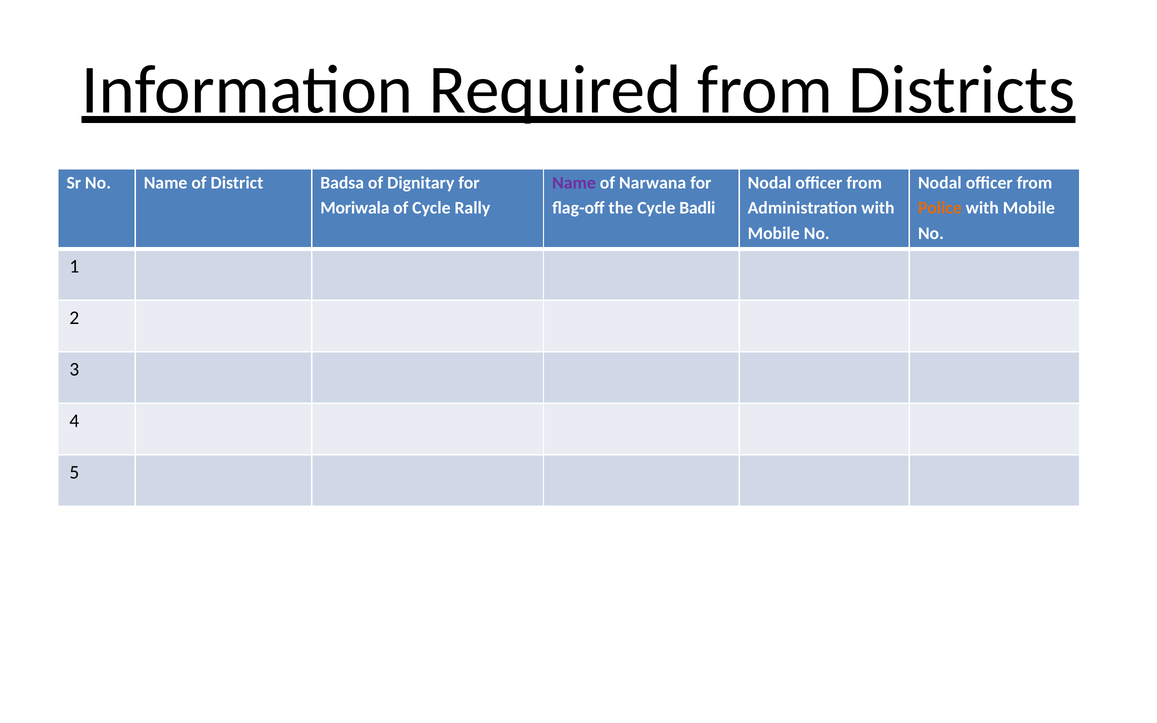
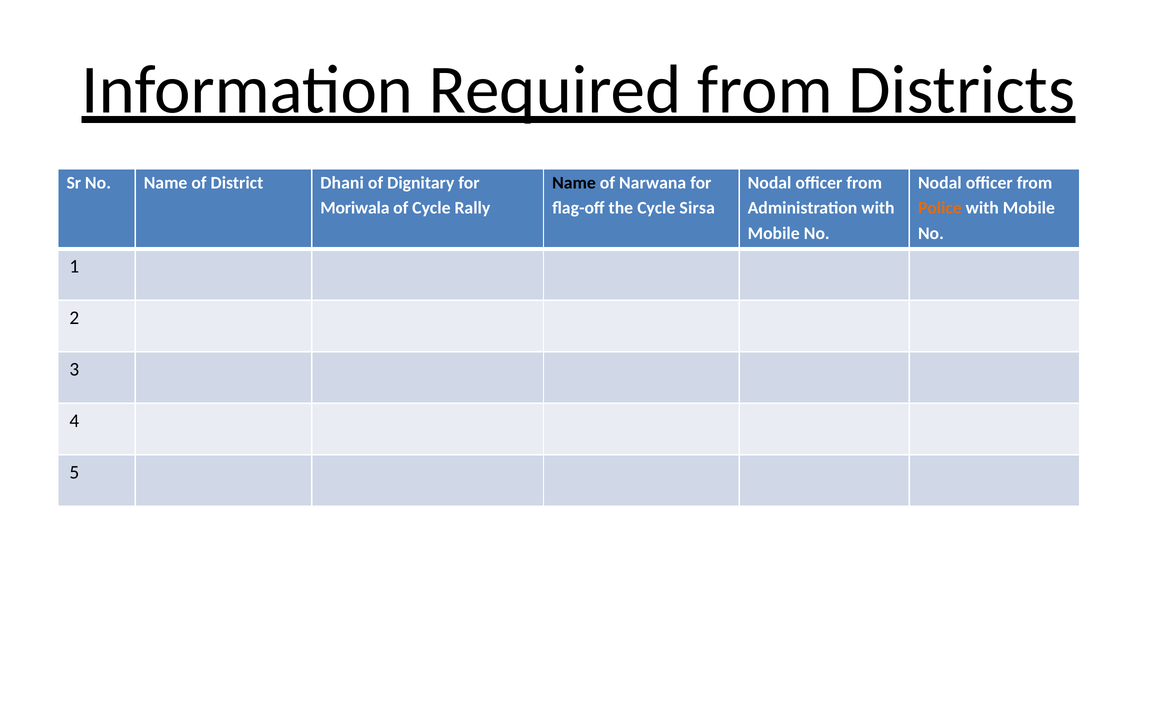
Badsa: Badsa -> Dhani (342, 183)
Name colour: purple -> black (574, 183)
Badli: Badli -> Sirsa (697, 208)
